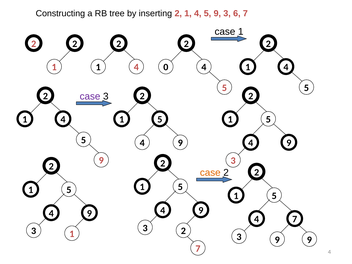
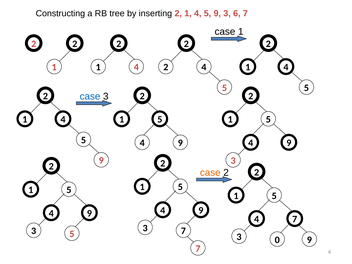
4 0: 0 -> 2 (166, 67)
case colour: purple -> blue (90, 96)
3 2: 2 -> 7 (183, 231)
1: 1 -> 5 (72, 234)
3 9: 9 -> 0 (277, 240)
